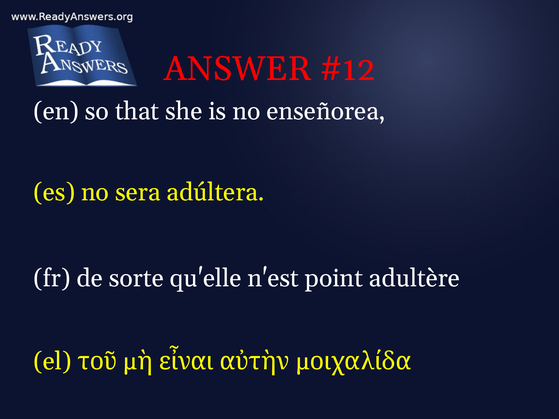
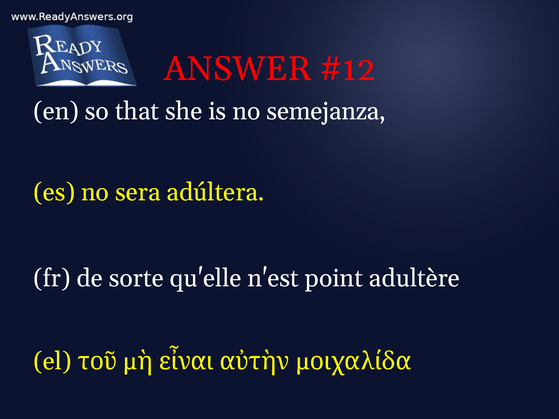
enseñorea: enseñorea -> semejanza (326, 111)
